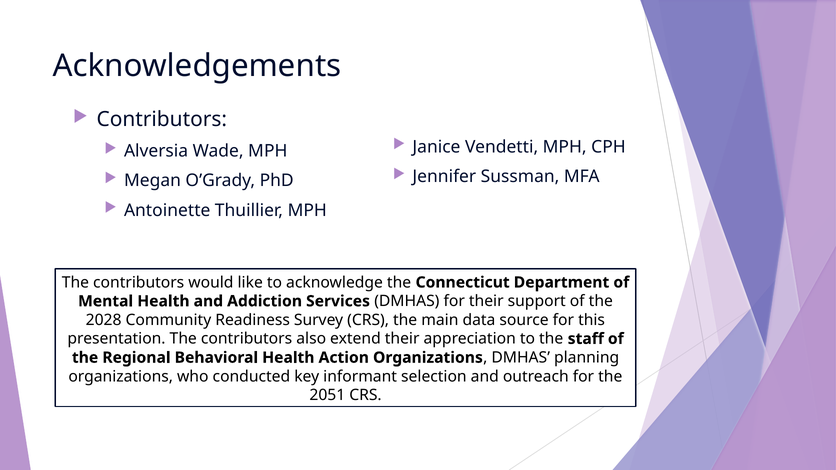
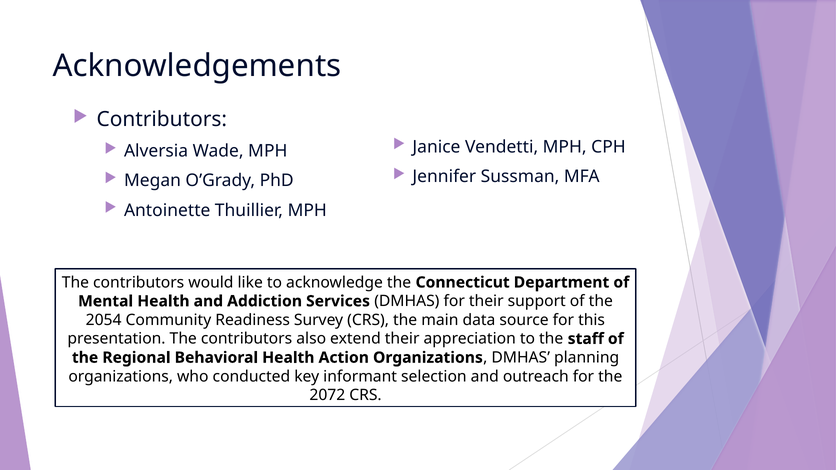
2028: 2028 -> 2054 (104, 320)
2051: 2051 -> 2072 (327, 395)
